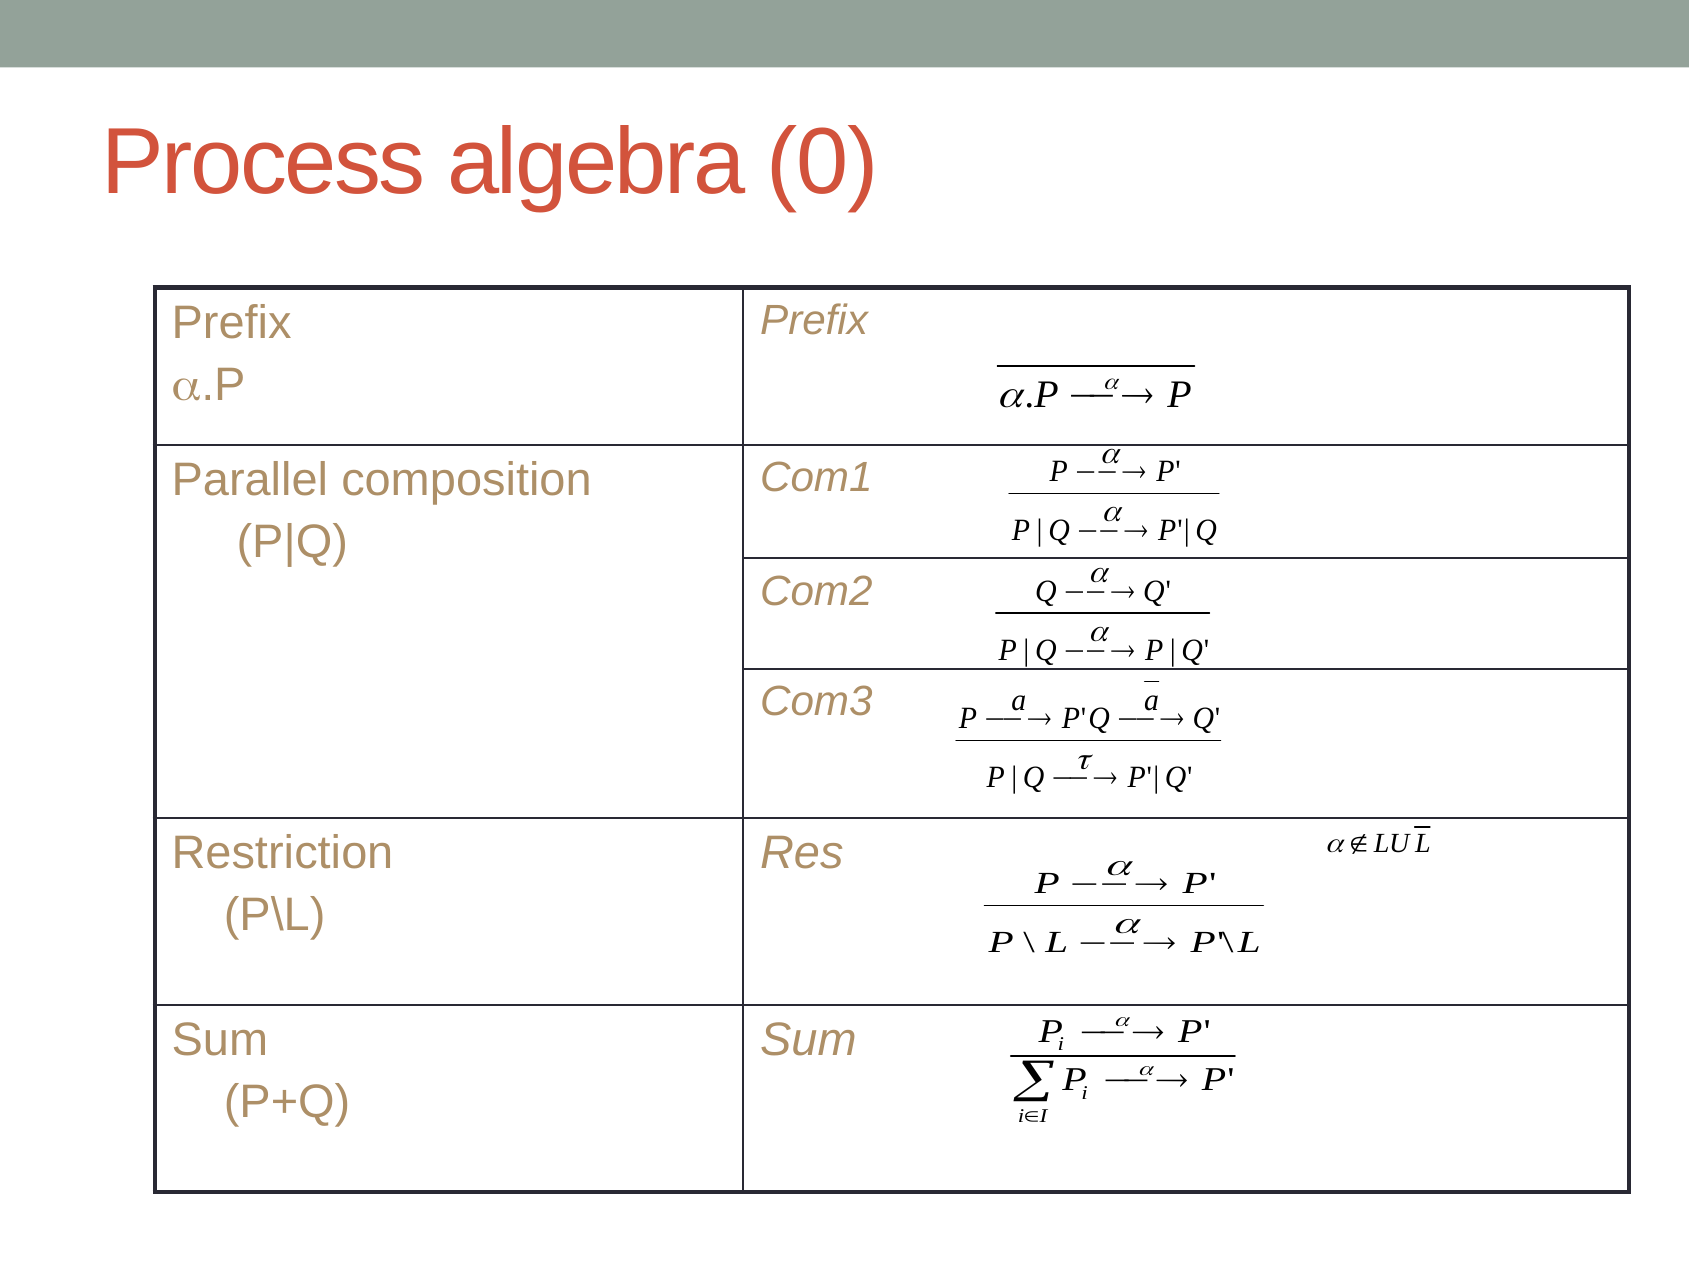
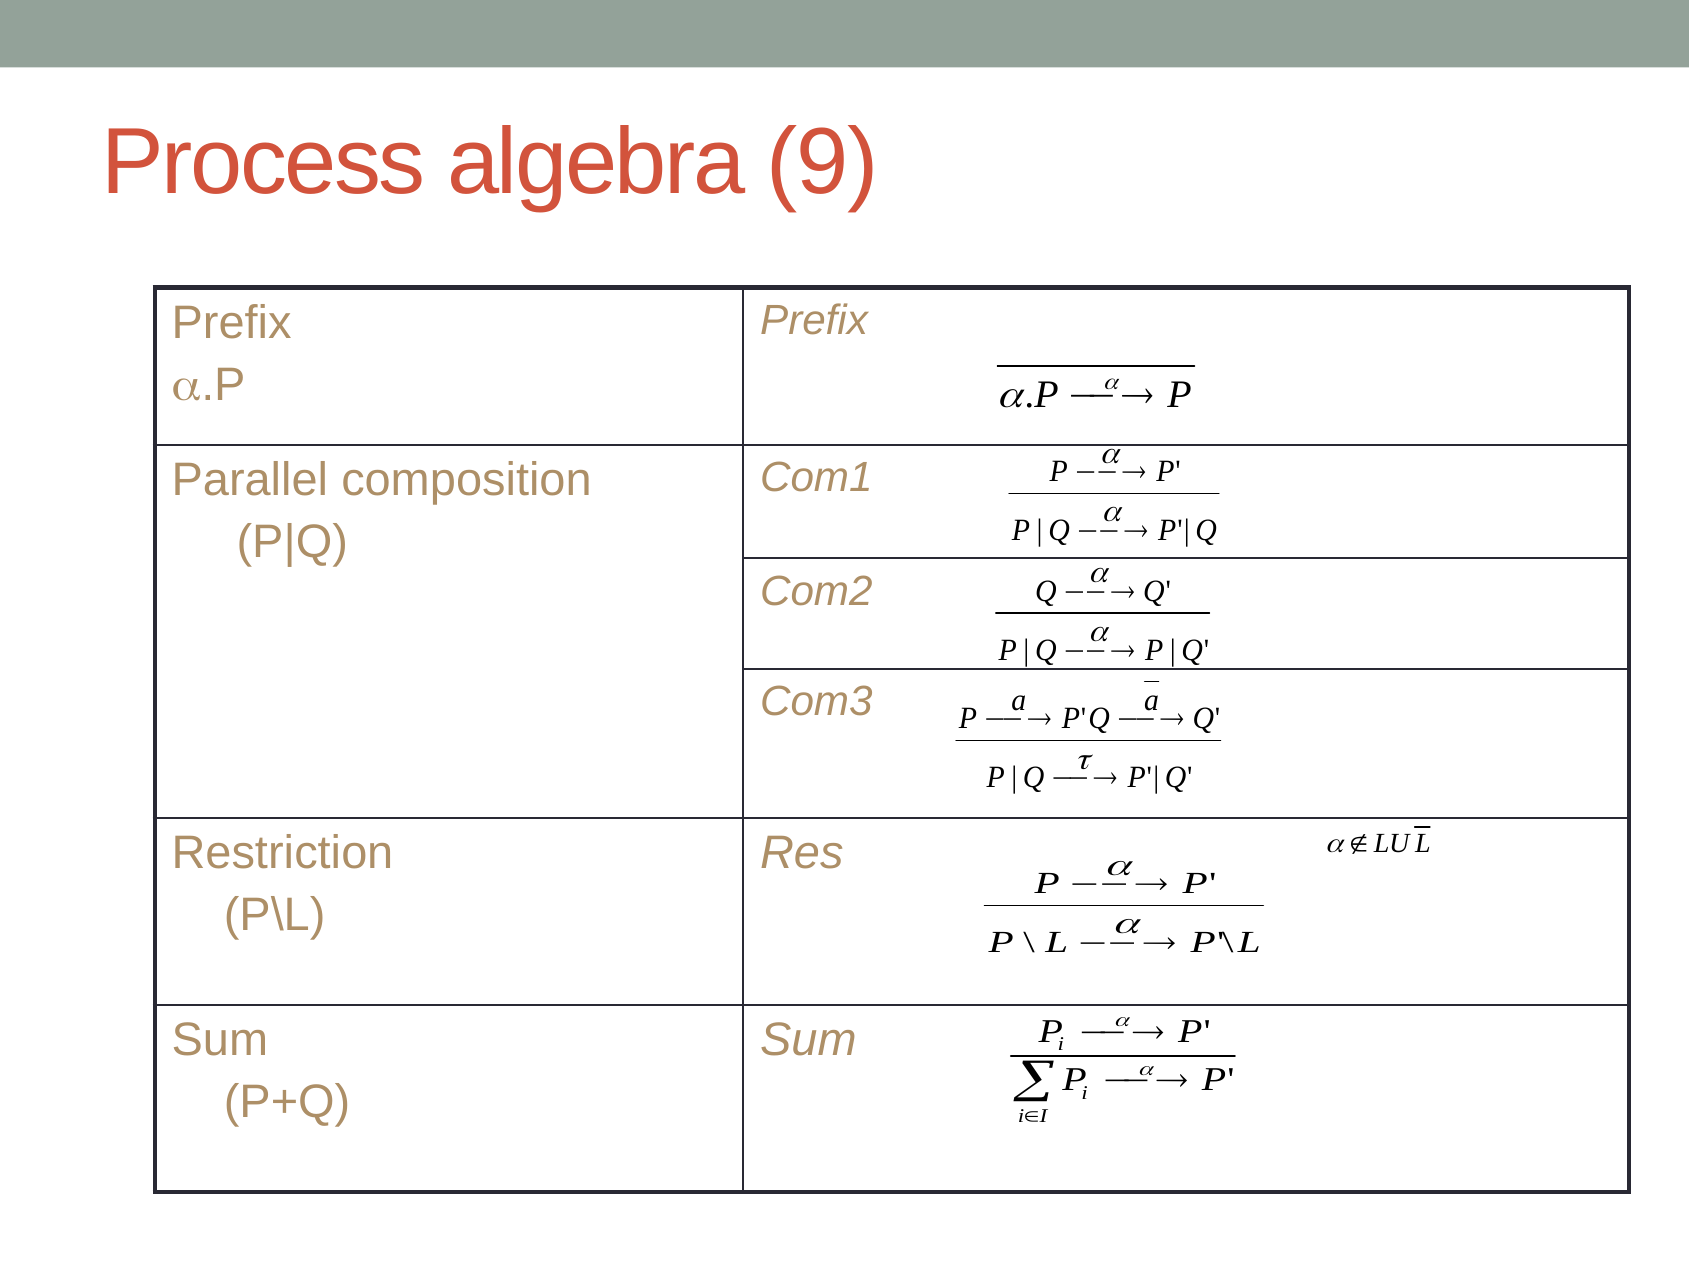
0: 0 -> 9 (823, 163)
